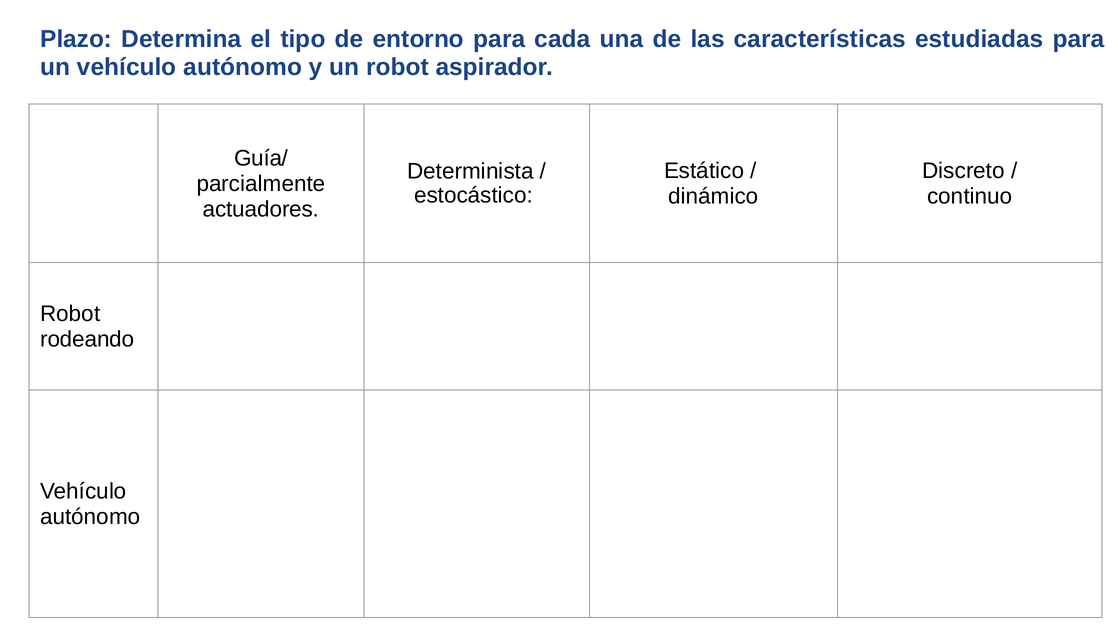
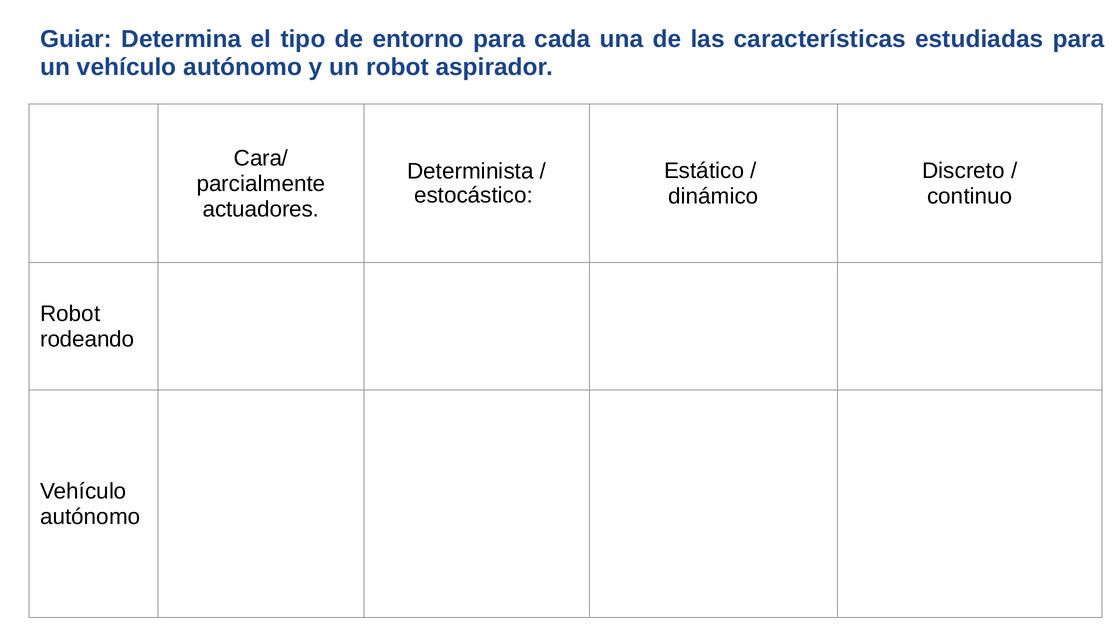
Plazo: Plazo -> Guiar (76, 39)
Guía/: Guía/ -> Cara/ (261, 158)
